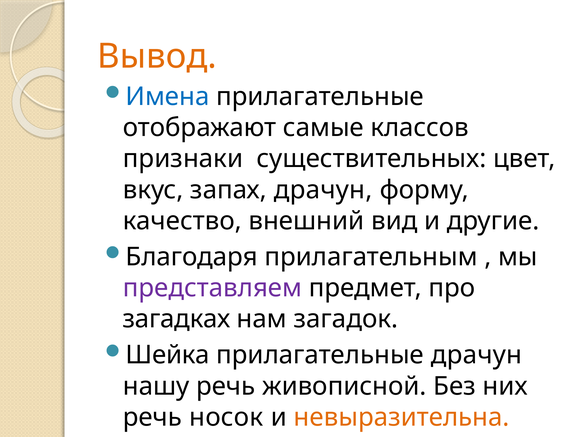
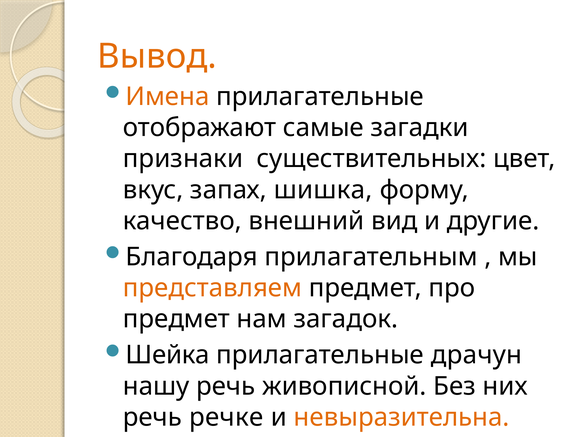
Имена colour: blue -> orange (167, 96)
классов: классов -> загадки (420, 127)
запах драчун: драчун -> шишка (323, 190)
представляем colour: purple -> orange (212, 288)
загадках: загадках -> предмет (176, 319)
носок: носок -> речке (226, 417)
